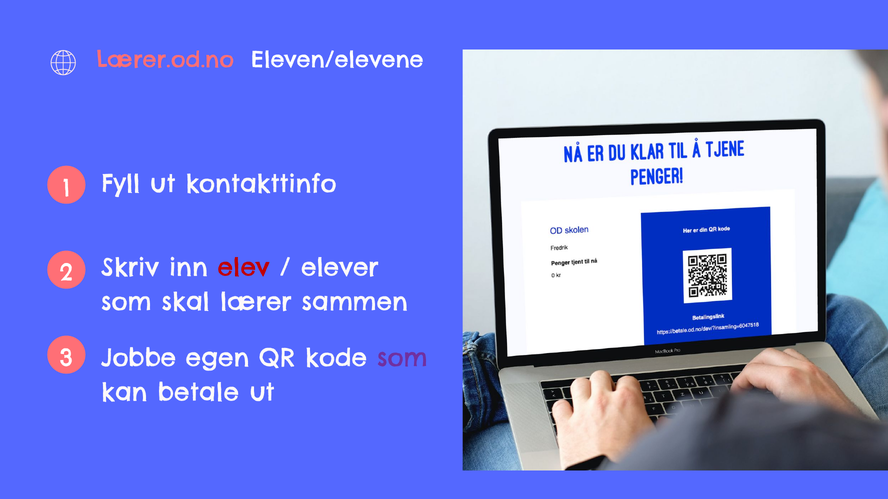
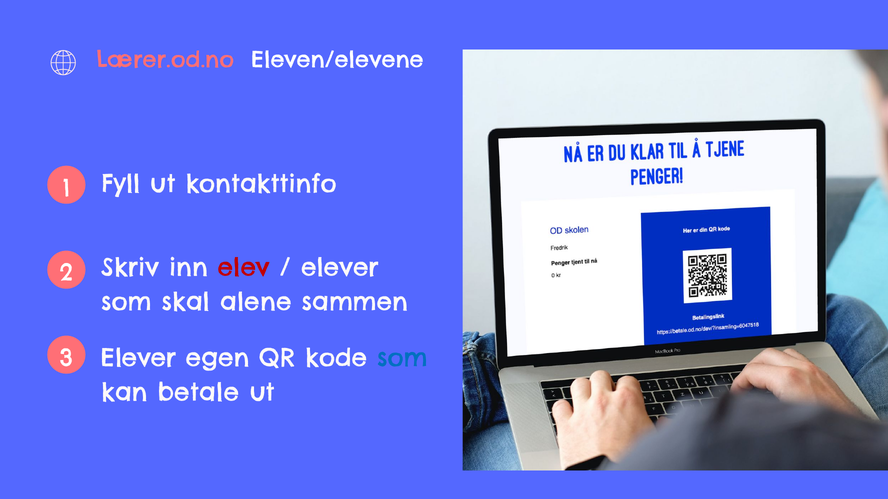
lærer: lærer -> alene (256, 302)
Jobbe: Jobbe -> Elever (139, 359)
som colour: purple -> blue (402, 359)
